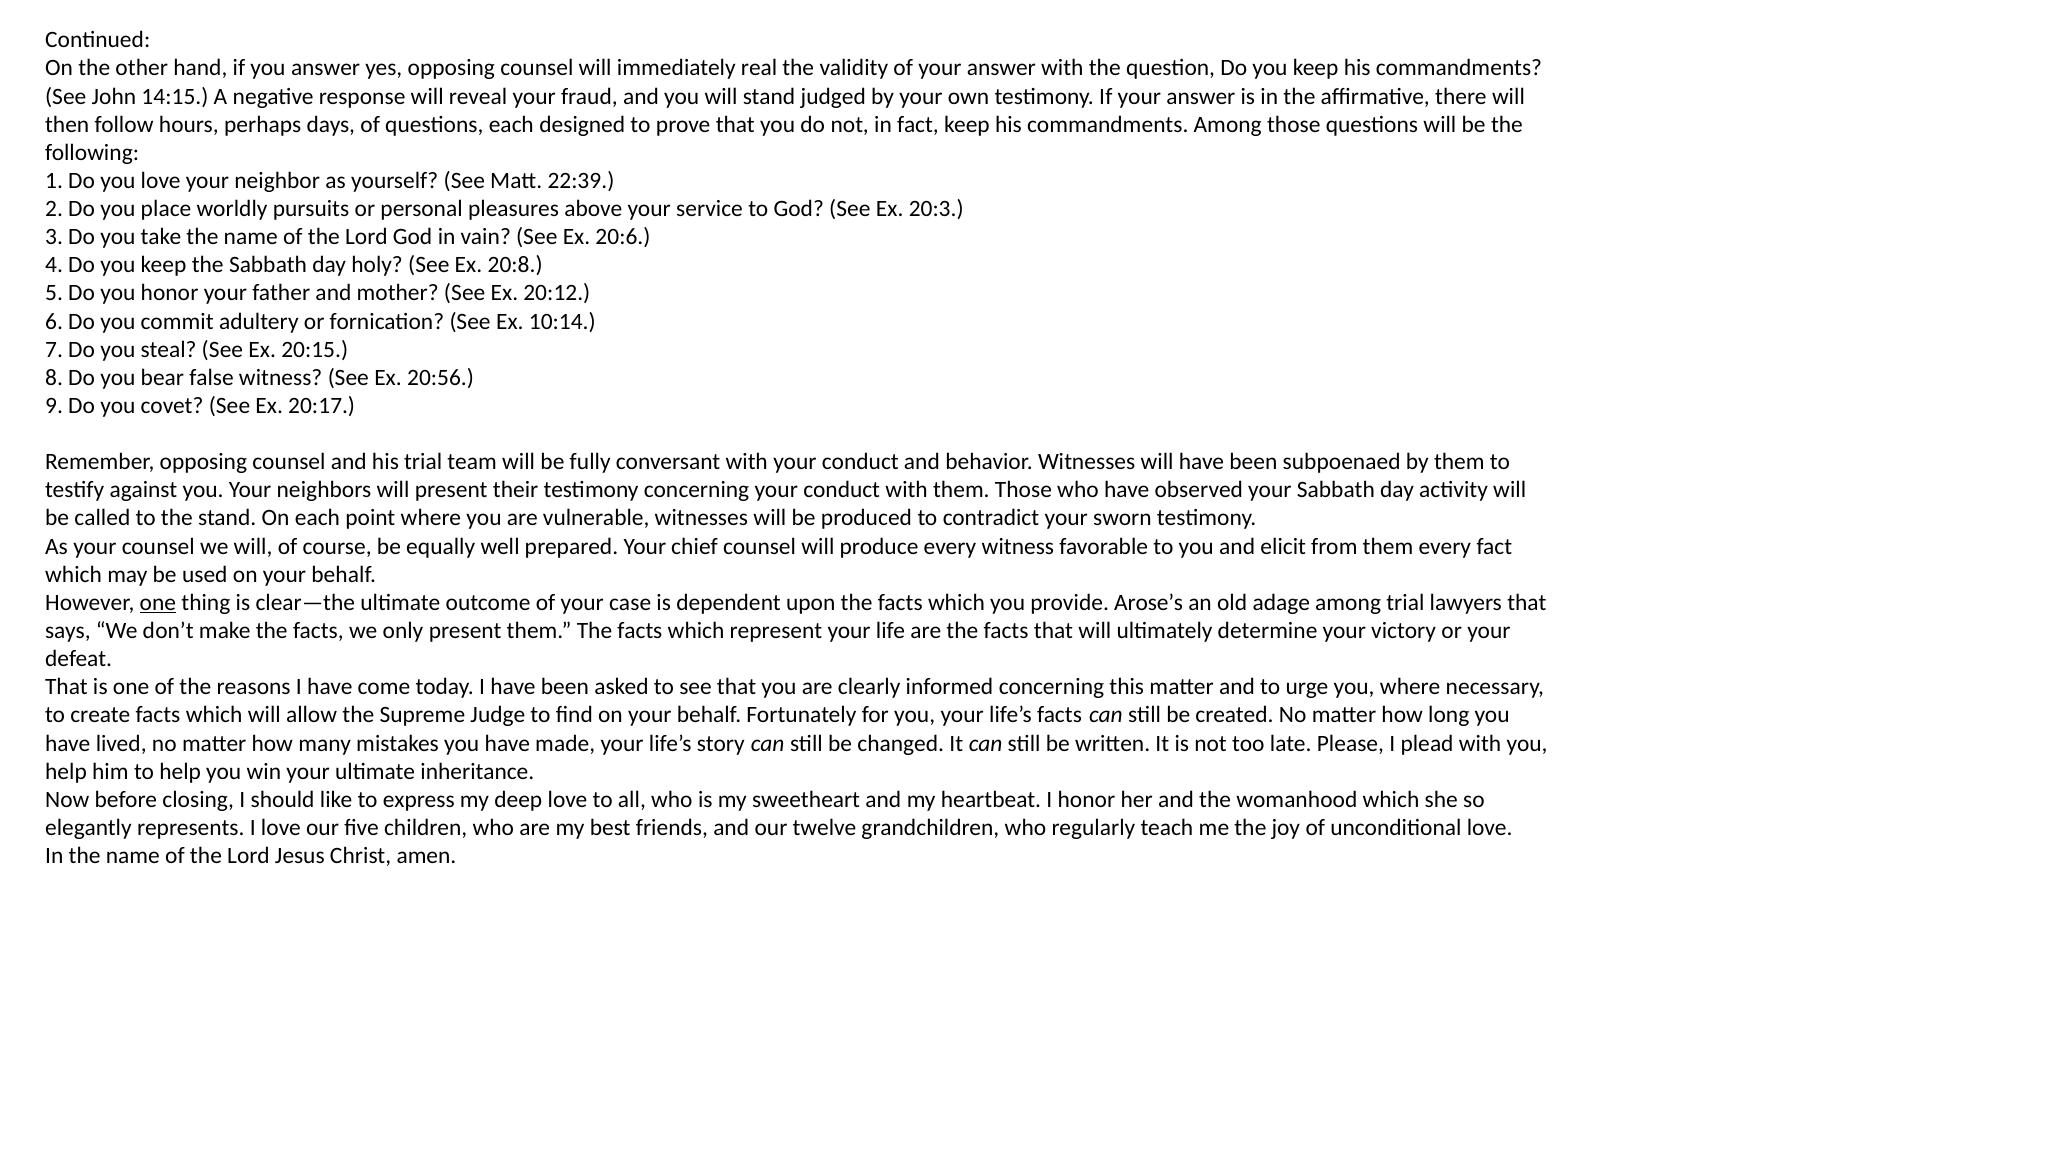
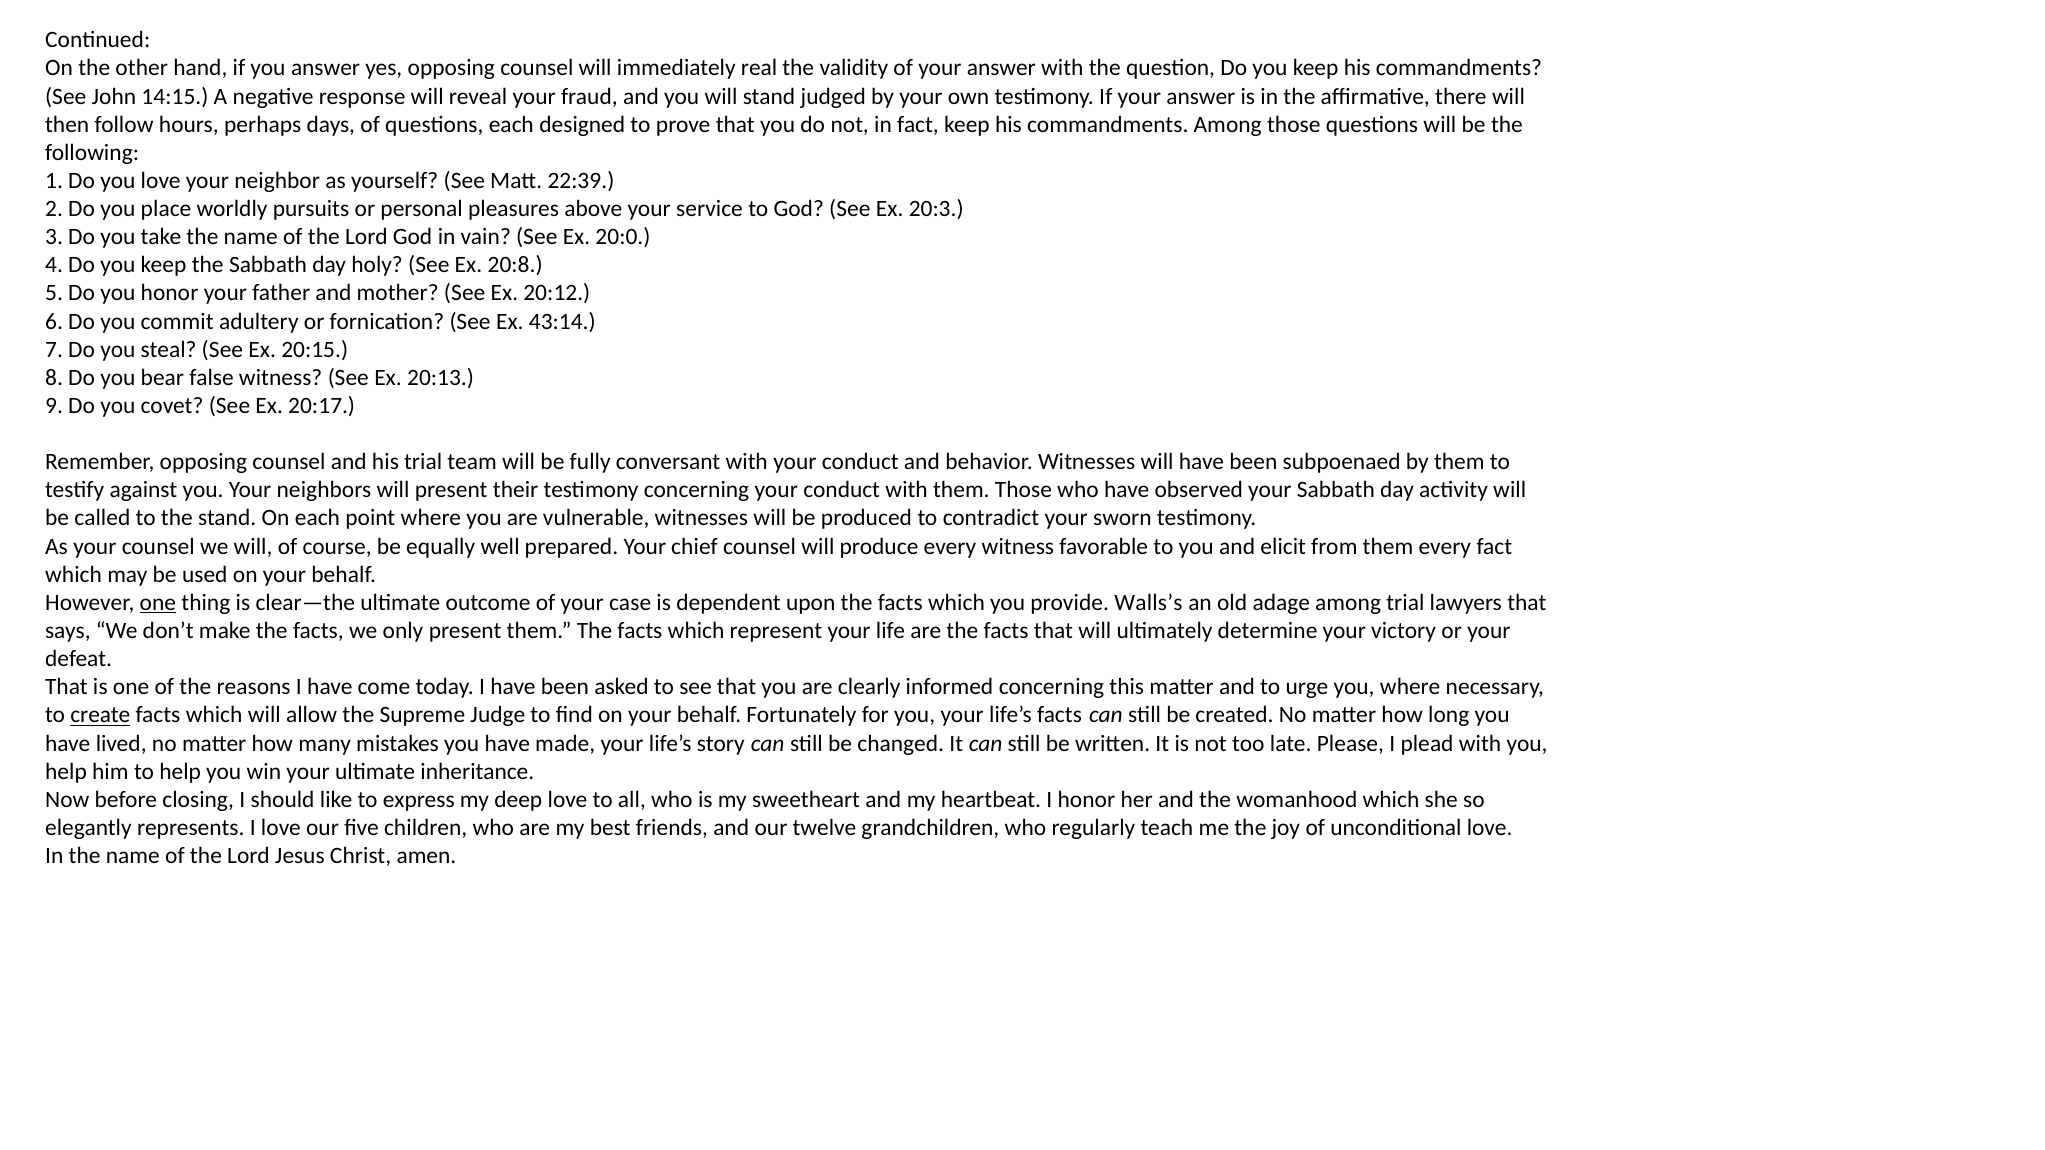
20:6: 20:6 -> 20:0 (623, 237)
10:14: 10:14 -> 43:14 (562, 321)
20:56: 20:56 -> 20:13 (441, 378)
Arose’s: Arose’s -> Walls’s (1148, 603)
create underline: none -> present (100, 715)
